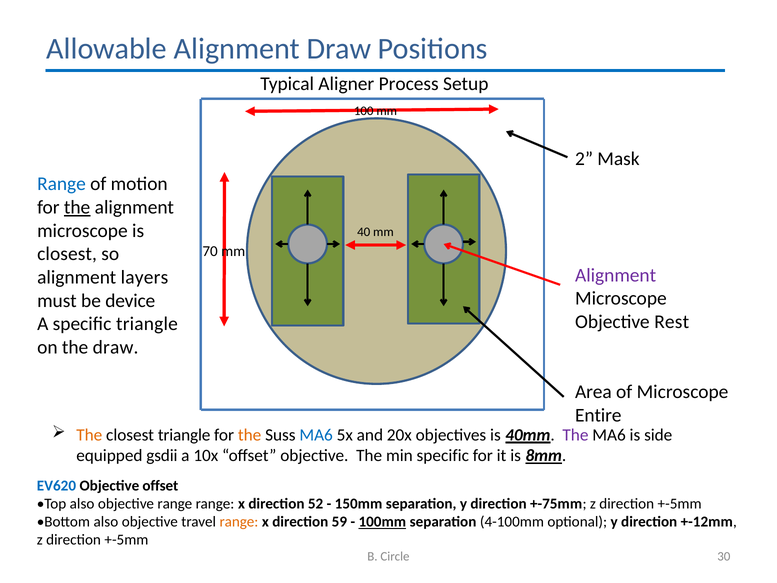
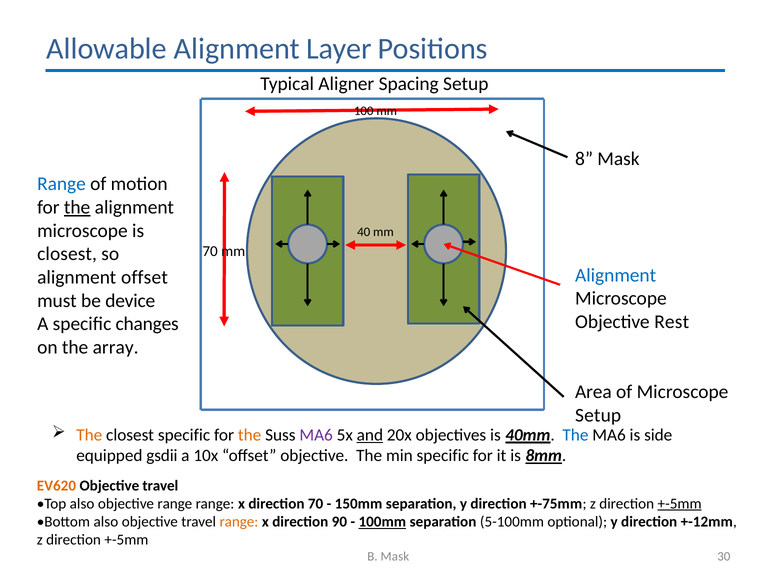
Alignment Draw: Draw -> Layer (339, 49)
Process: Process -> Spacing (409, 84)
2: 2 -> 8 (584, 159)
Alignment colour: purple -> blue (616, 275)
alignment layers: layers -> offset (144, 277)
specific triangle: triangle -> changes (147, 324)
the draw: draw -> array (116, 347)
Entire: Entire -> Setup (598, 415)
closest triangle: triangle -> specific (184, 435)
MA6 colour: blue -> purple (316, 435)
and underline: none -> present (370, 435)
The colour: purple -> blue (575, 435)
EV620 colour: blue -> orange (56, 485)
offset: offset -> travel (160, 485)
direction 52: 52 -> 70 (316, 503)
+-5mm underline: none -> present (680, 503)
59: 59 -> 90 (339, 522)
4-100mm: 4-100mm -> 5-100mm (512, 522)
B Circle: Circle -> Mask (395, 556)
